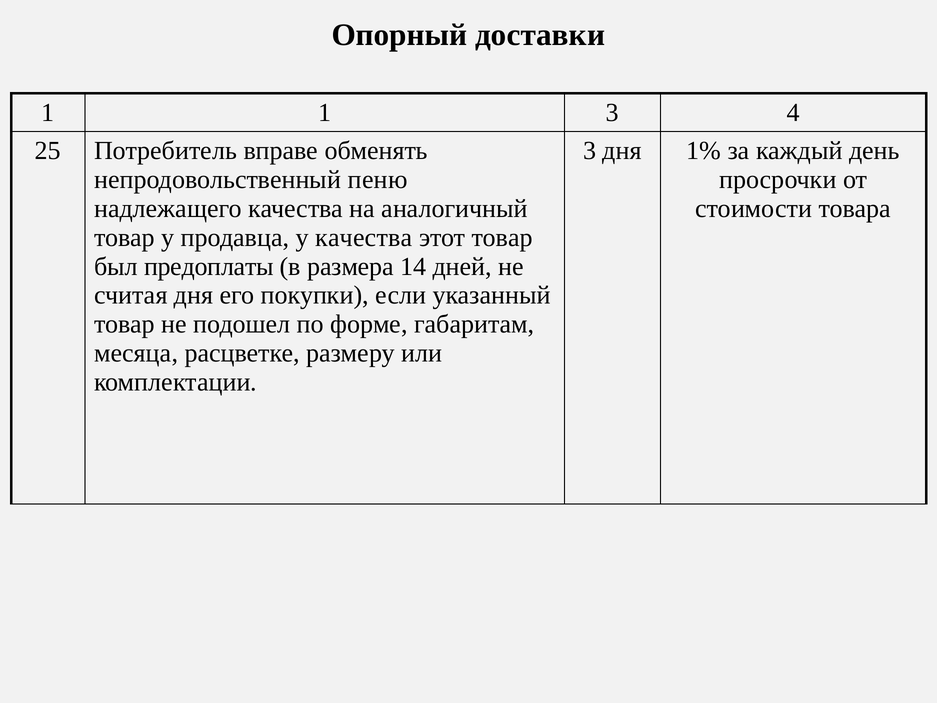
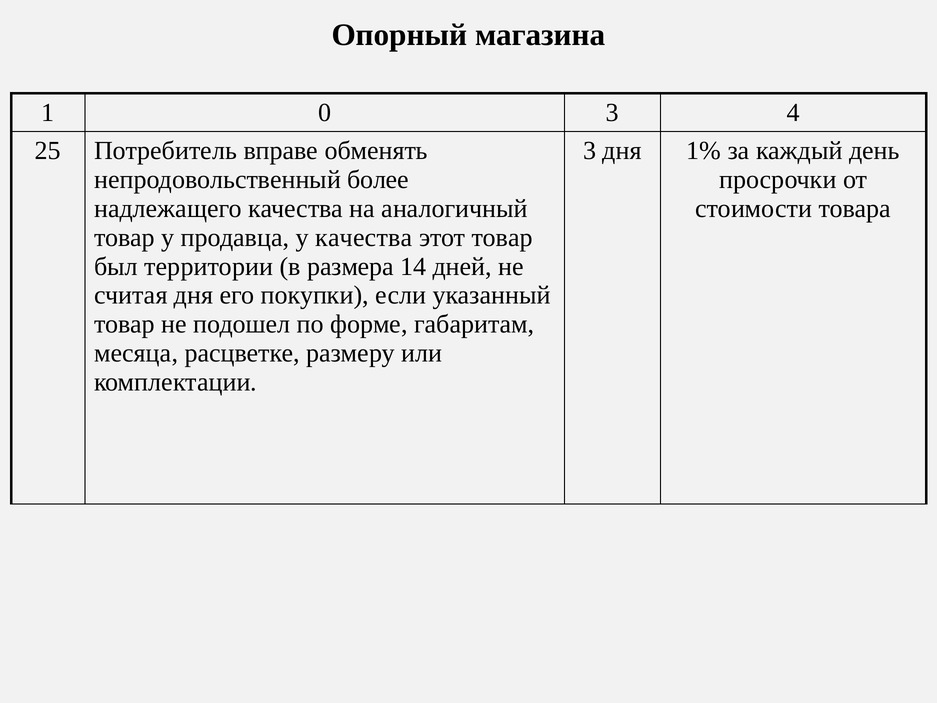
доставки: доставки -> магазина (540, 35)
1 1: 1 -> 0 (325, 112)
пеню: пеню -> более (378, 180)
предоплаты: предоплаты -> территории (209, 266)
